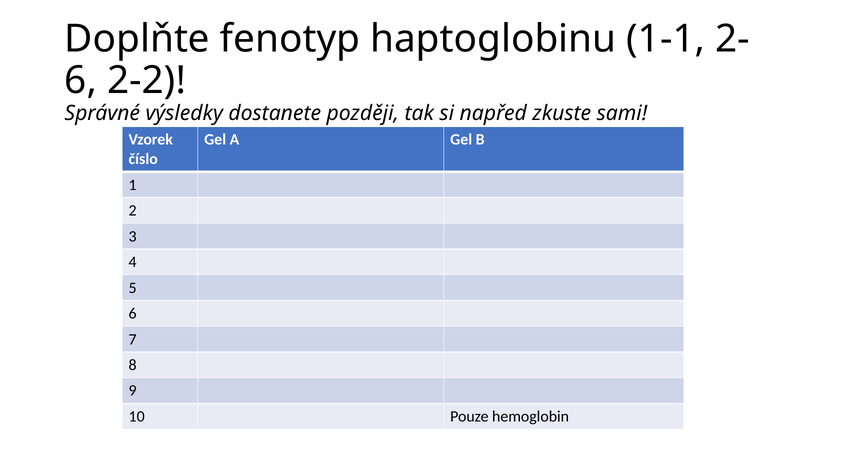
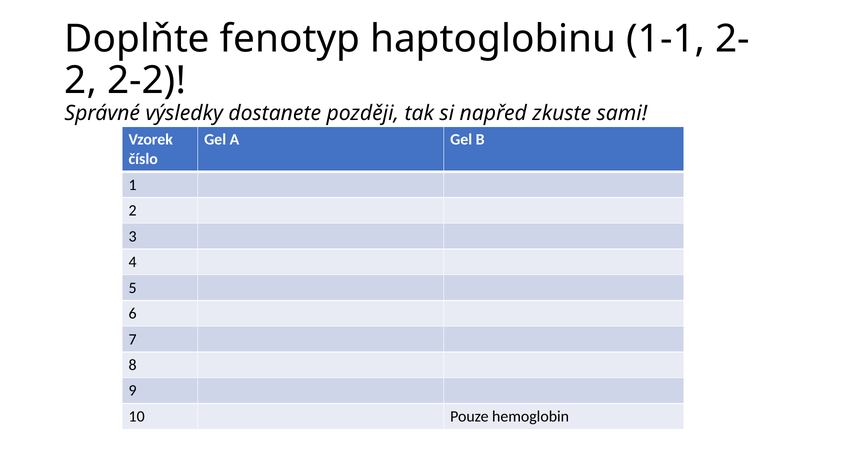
6: 6 -> 2 (81, 81)
